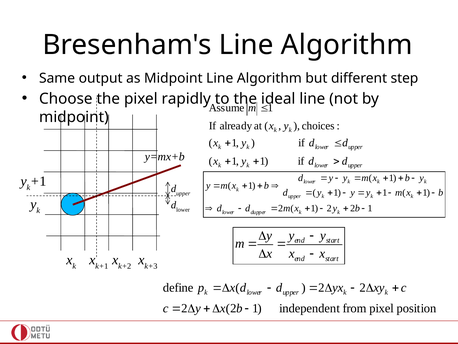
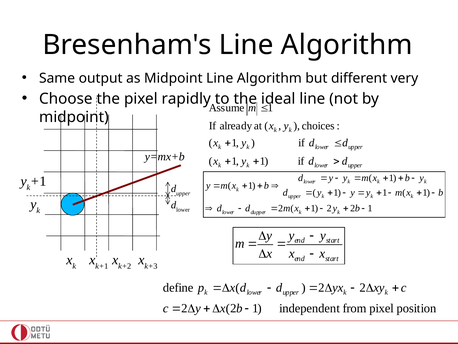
step: step -> very (404, 78)
